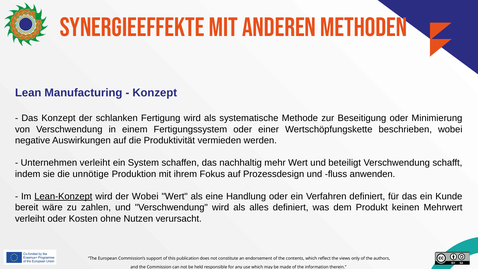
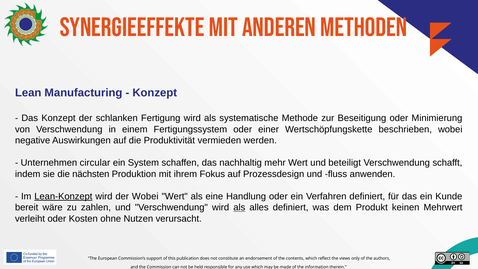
Unternehmen verleiht: verleiht -> circular (95, 163)
unnötige: unnötige -> nächsten (91, 174)
als underline: none -> present (239, 207)
